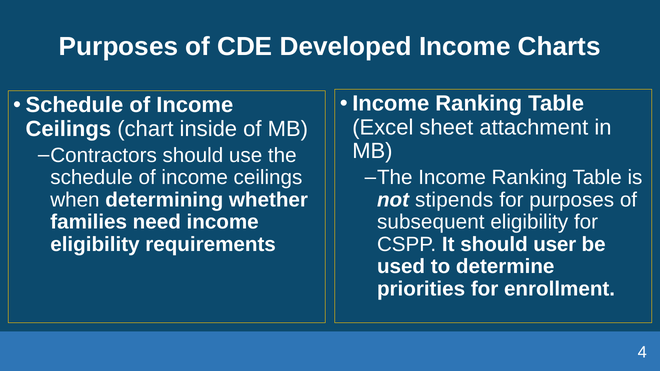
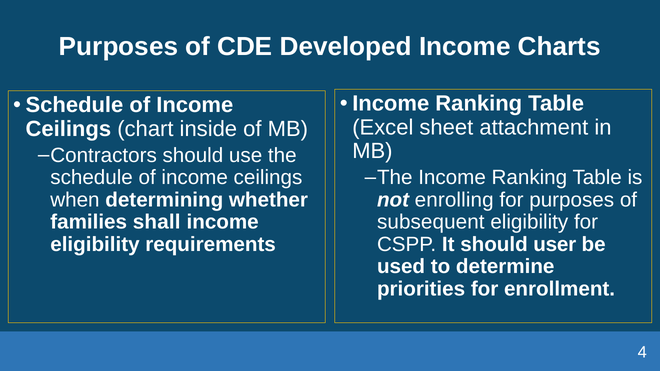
stipends: stipends -> enrolling (454, 200)
need: need -> shall (157, 222)
